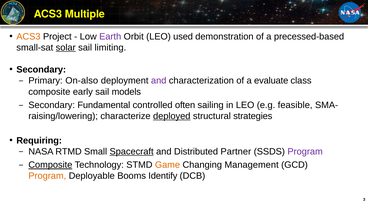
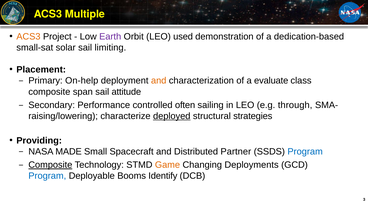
precessed-based: precessed-based -> dedication-based (309, 37)
solar underline: present -> none (66, 48)
Secondary: Secondary -> Placement (41, 70)
On-also: On-also -> On-help (82, 81)
and colour: purple -> orange (159, 81)
early: early -> span (83, 92)
models: models -> attitude (126, 92)
Fundamental: Fundamental -> Performance (104, 105)
feasible: feasible -> through (295, 105)
Requiring: Requiring -> Providing (39, 141)
RTMD: RTMD -> MADE (69, 152)
Spacecraft underline: present -> none (132, 152)
Program colour: purple -> blue (305, 152)
Management: Management -> Deployments (252, 165)
Program colour: orange -> blue (47, 176)
